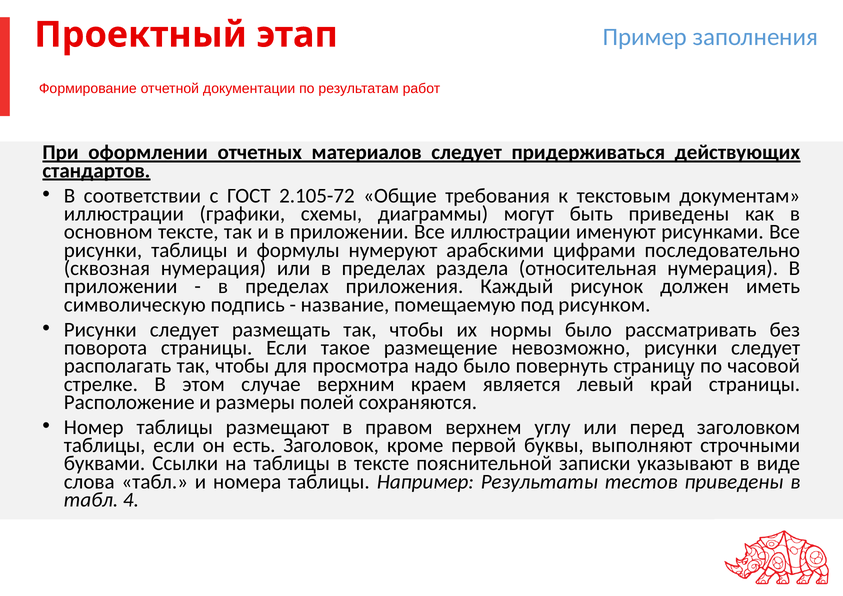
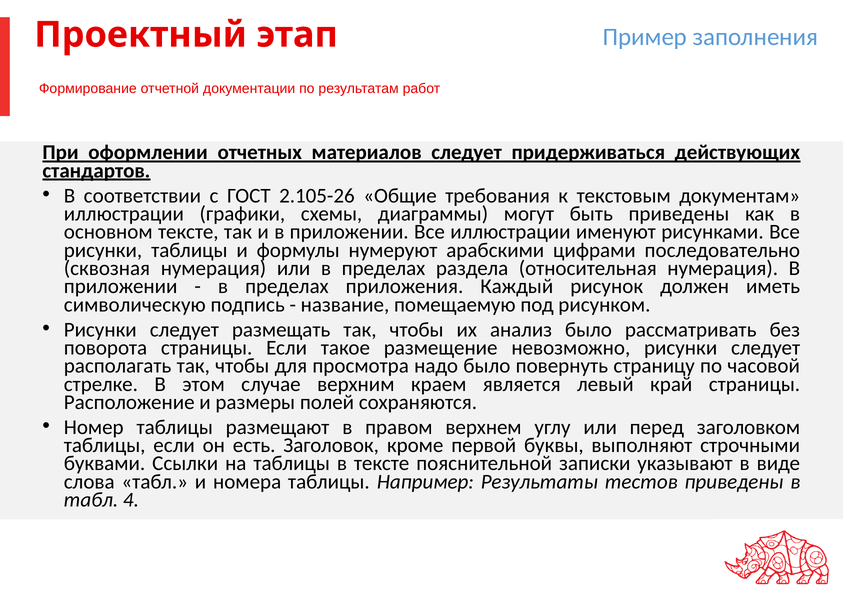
2.105-72: 2.105-72 -> 2.105-26 (317, 196)
нормы: нормы -> анализ (521, 330)
